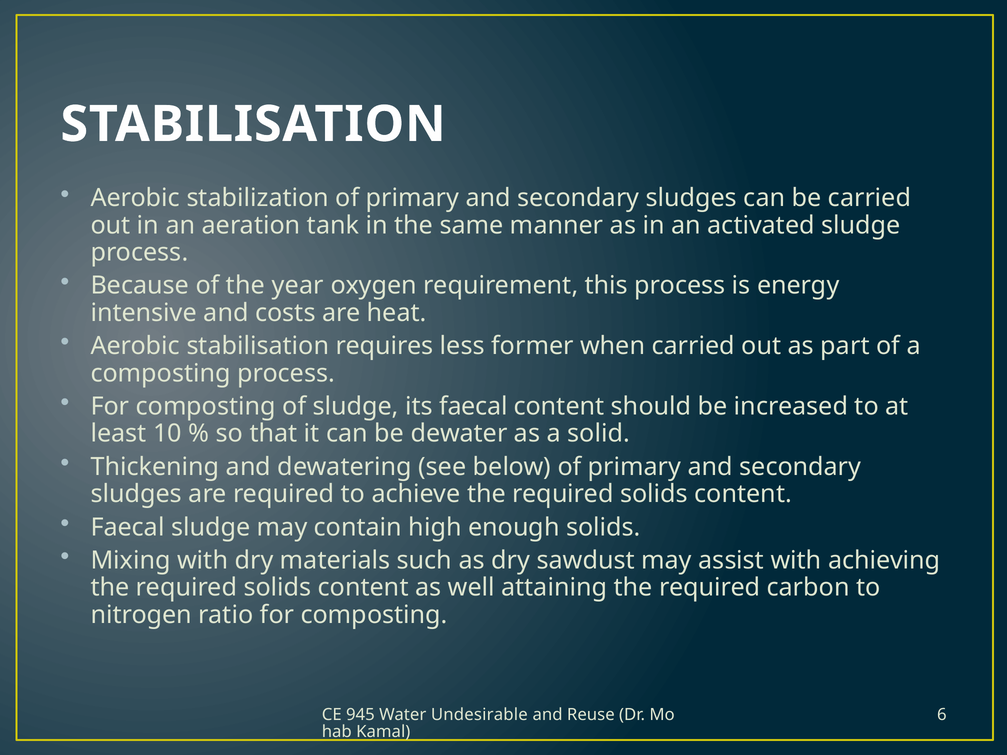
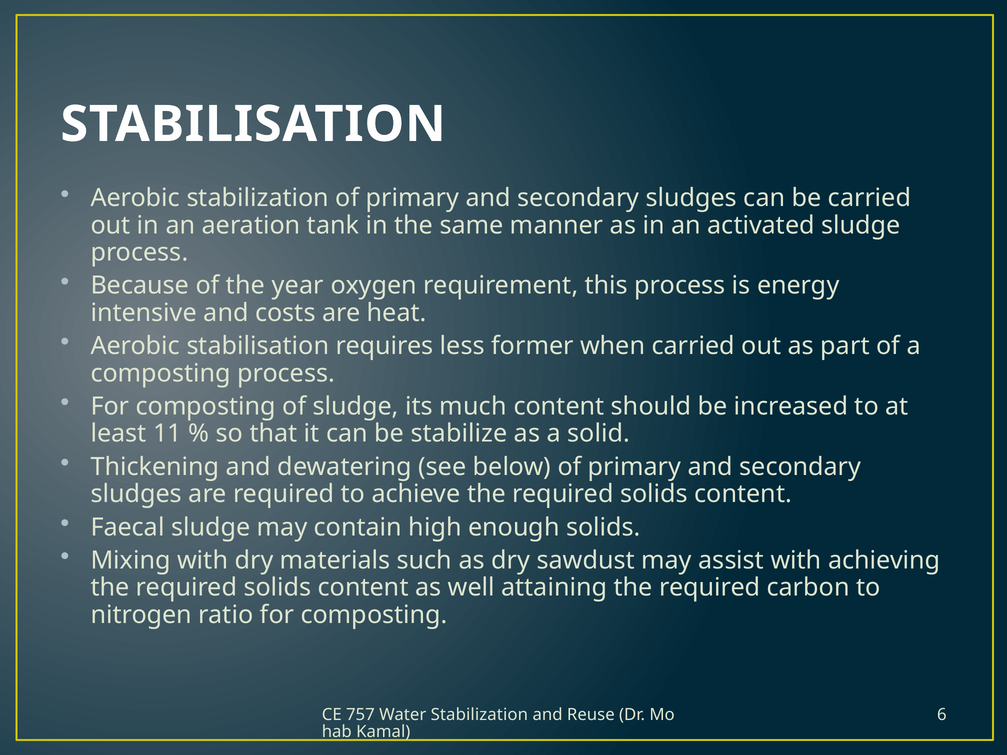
its faecal: faecal -> much (473, 407)
10: 10 -> 11 (167, 434)
dewater: dewater -> stabilize (459, 434)
945: 945 -> 757 (360, 715)
Water Undesirable: Undesirable -> Stabilization (479, 715)
